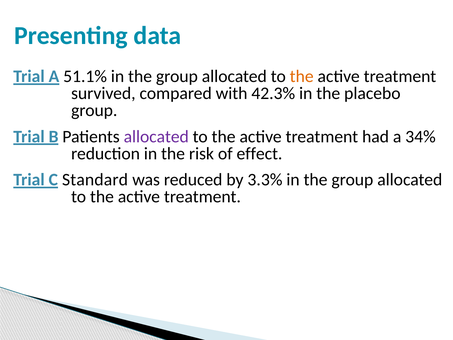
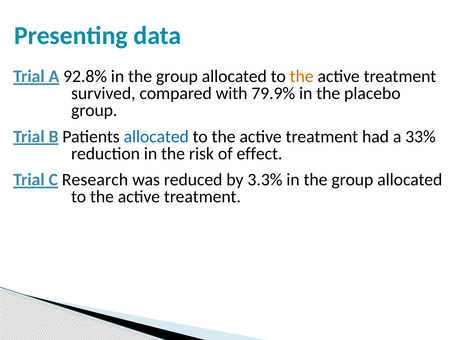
51.1%: 51.1% -> 92.8% (85, 76)
42.3%: 42.3% -> 79.9% (273, 93)
allocated colour: purple -> blue (156, 137)
34%: 34% -> 33% (420, 137)
Standard: Standard -> Research (95, 180)
